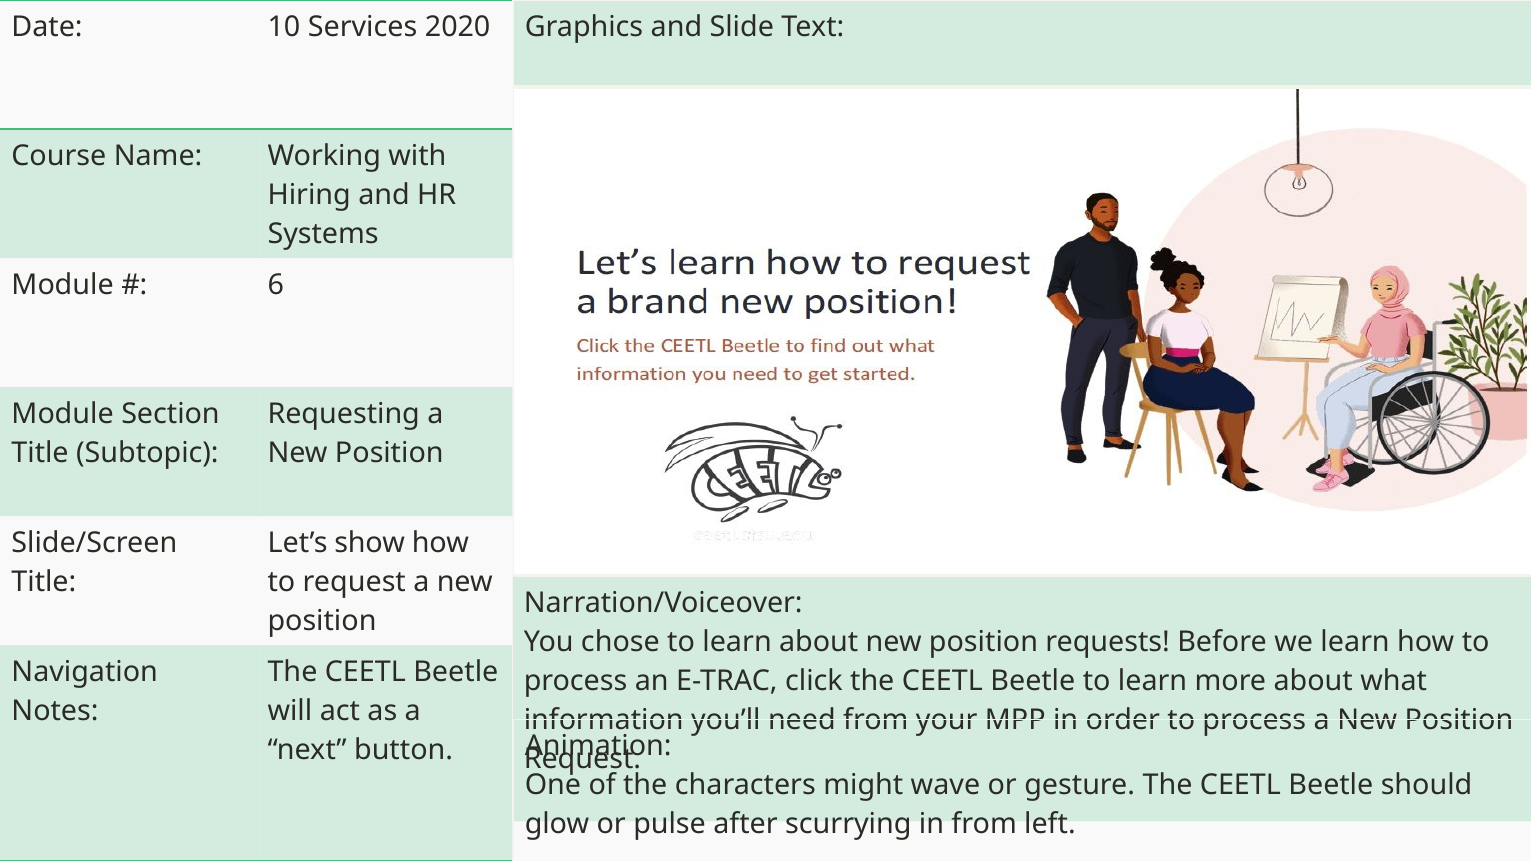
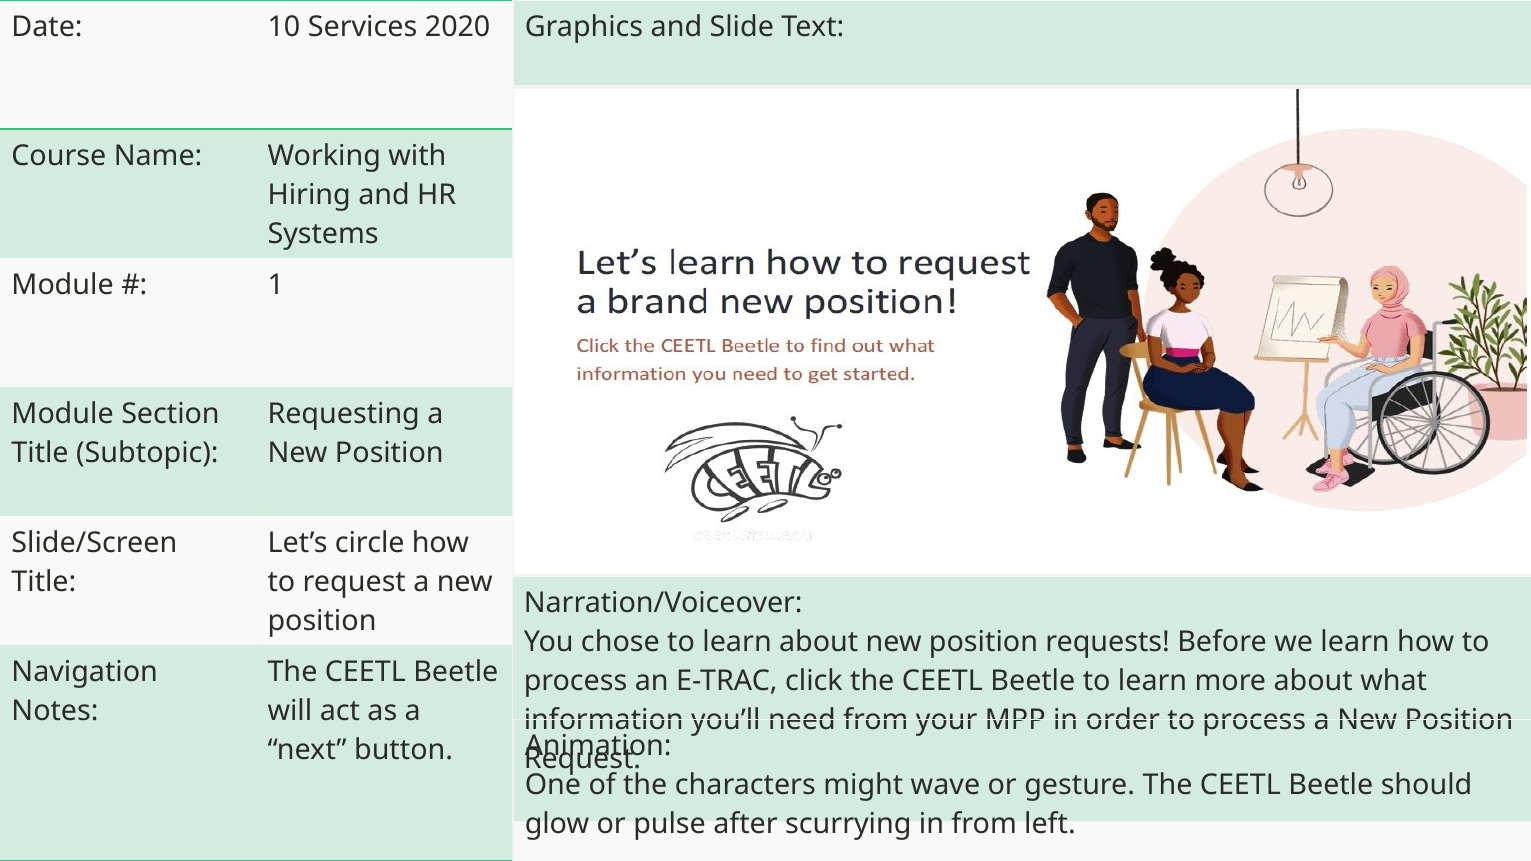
6: 6 -> 1 (276, 285)
show: show -> circle (370, 543)
